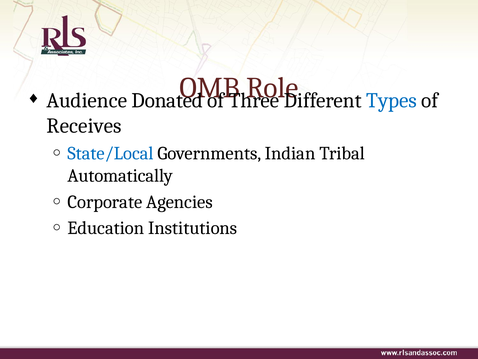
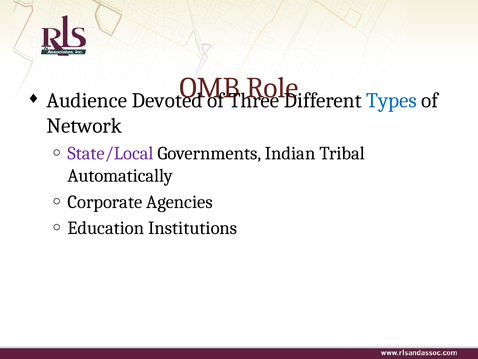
Donated: Donated -> Devoted (167, 100)
Receives: Receives -> Network (84, 126)
State/Local colour: blue -> purple (111, 153)
